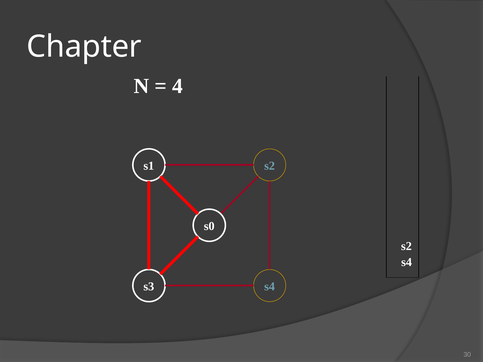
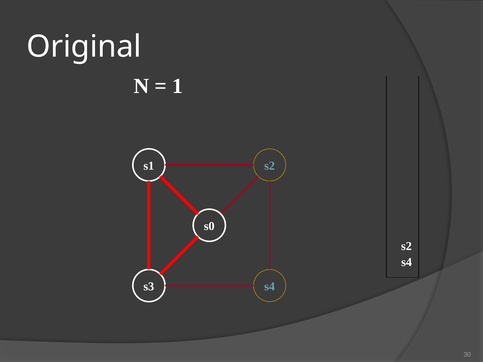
Chapter: Chapter -> Original (84, 47)
4: 4 -> 1 (177, 86)
